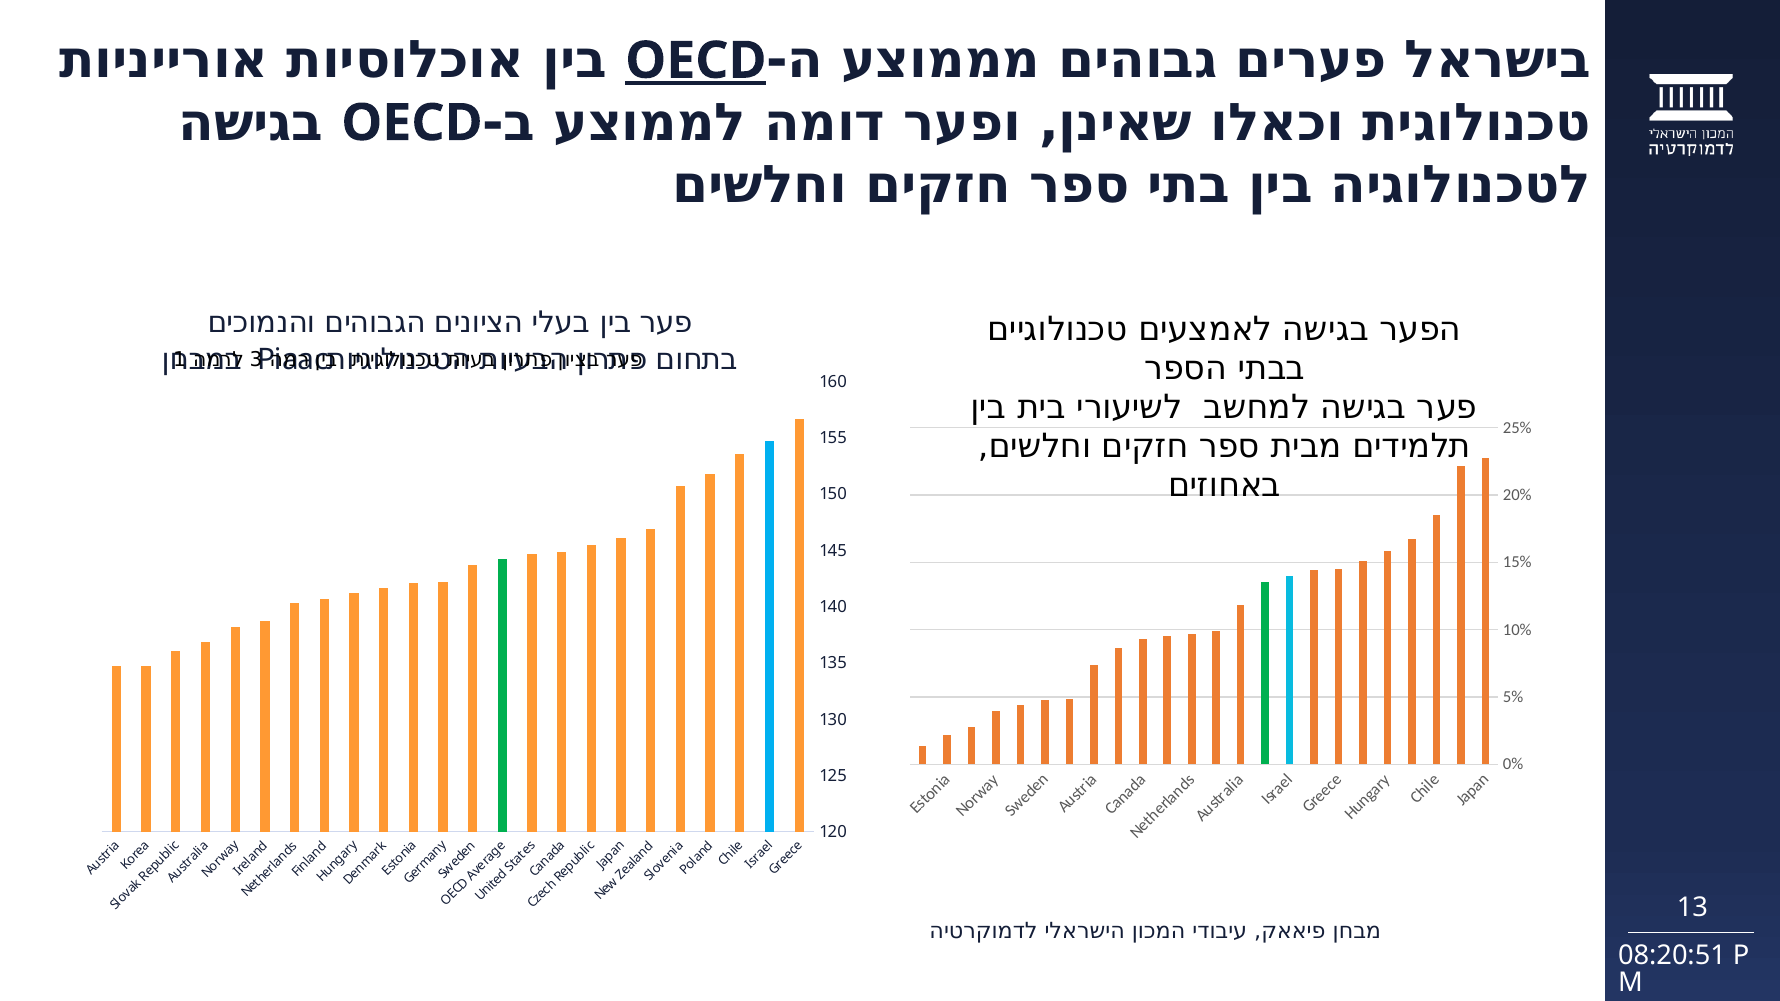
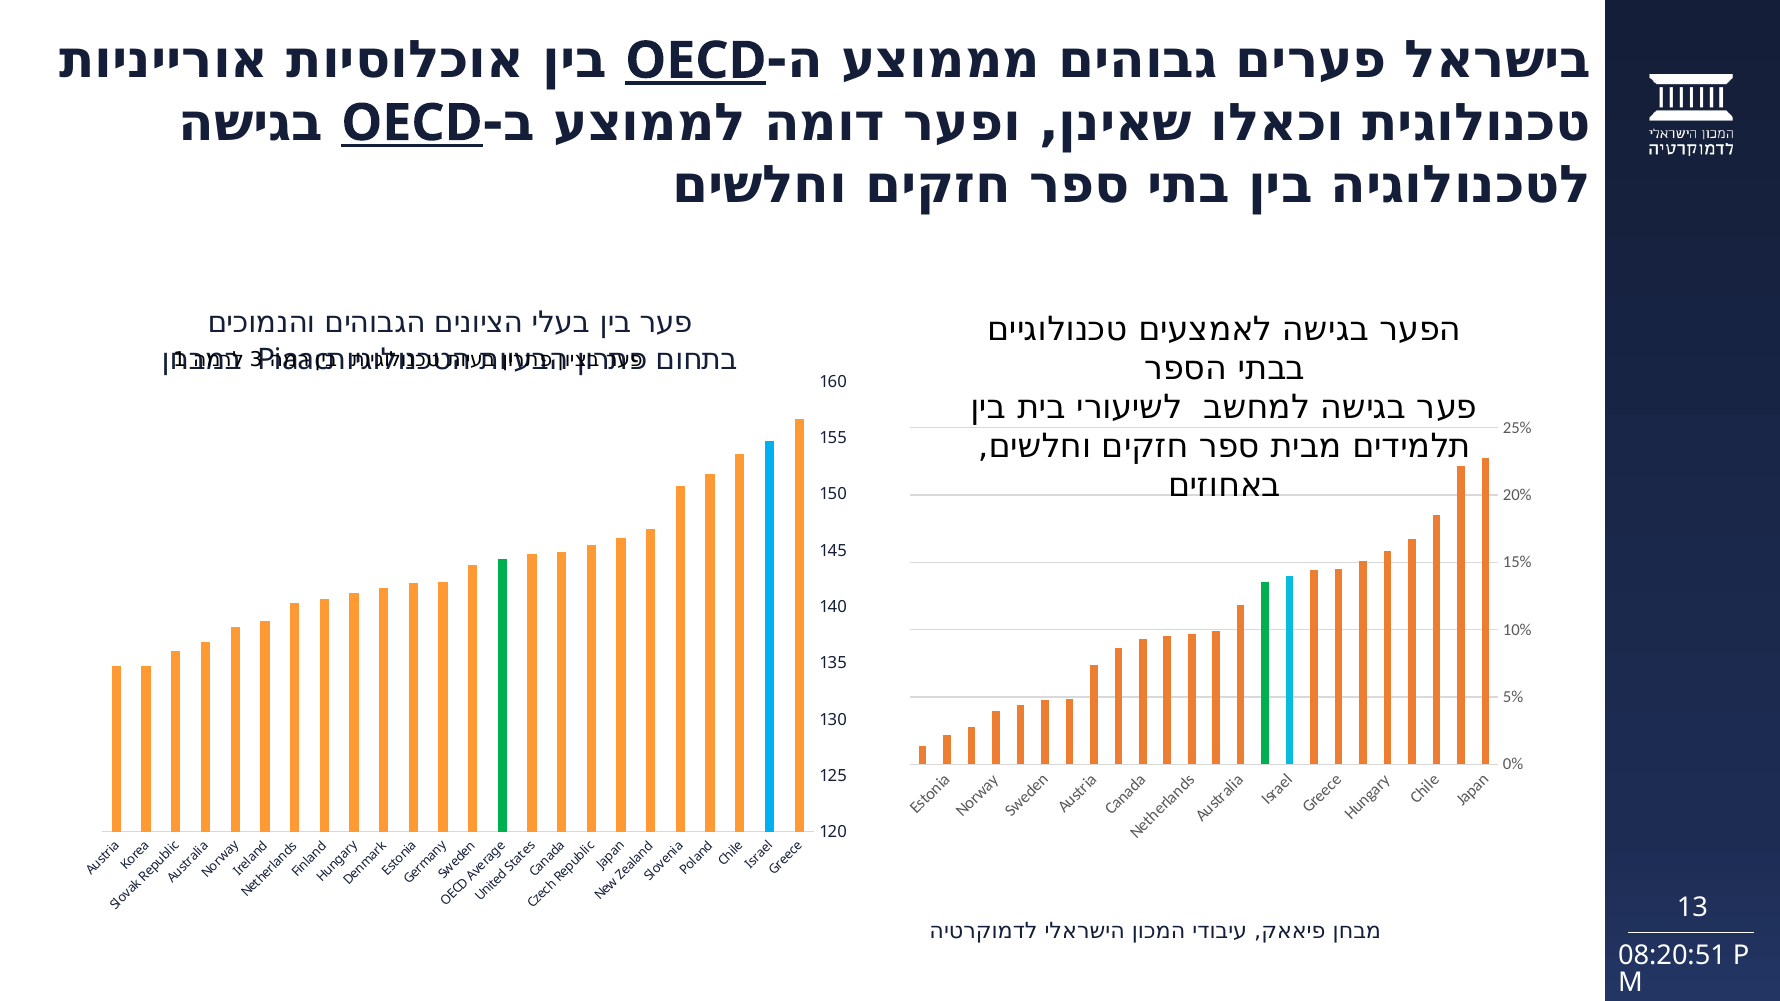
OECD underline: none -> present (412, 123)
